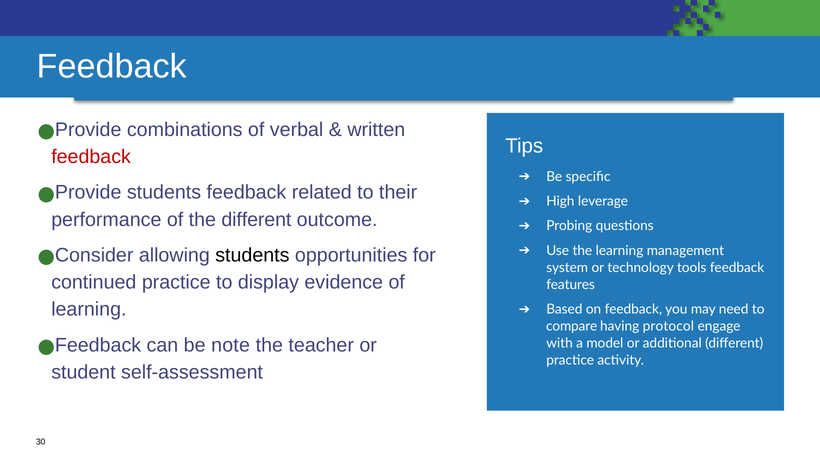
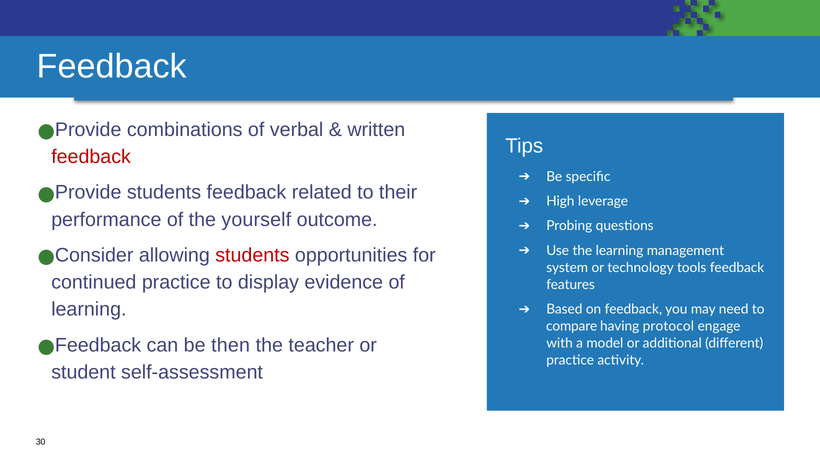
the different: different -> yourself (256, 219)
students colour: black -> red (252, 255)
note: note -> then (231, 345)
